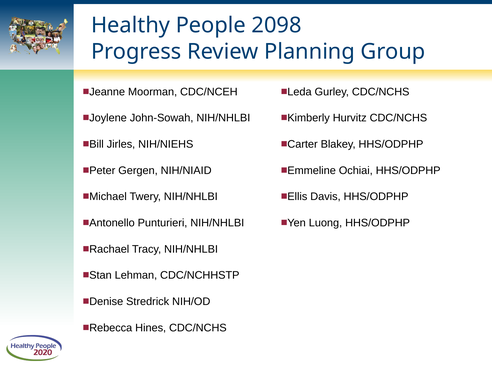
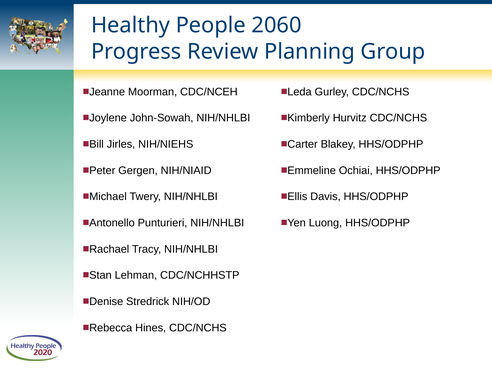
2098: 2098 -> 2060 (277, 25)
